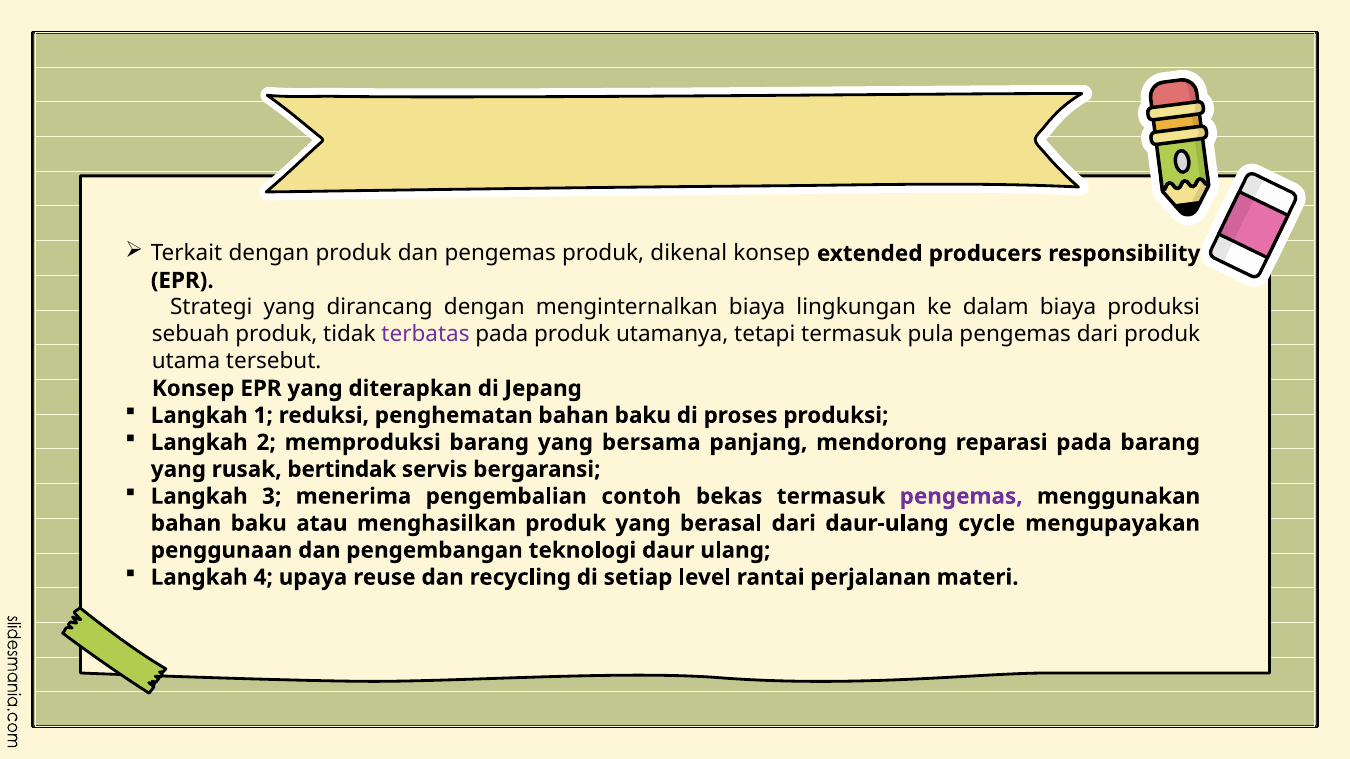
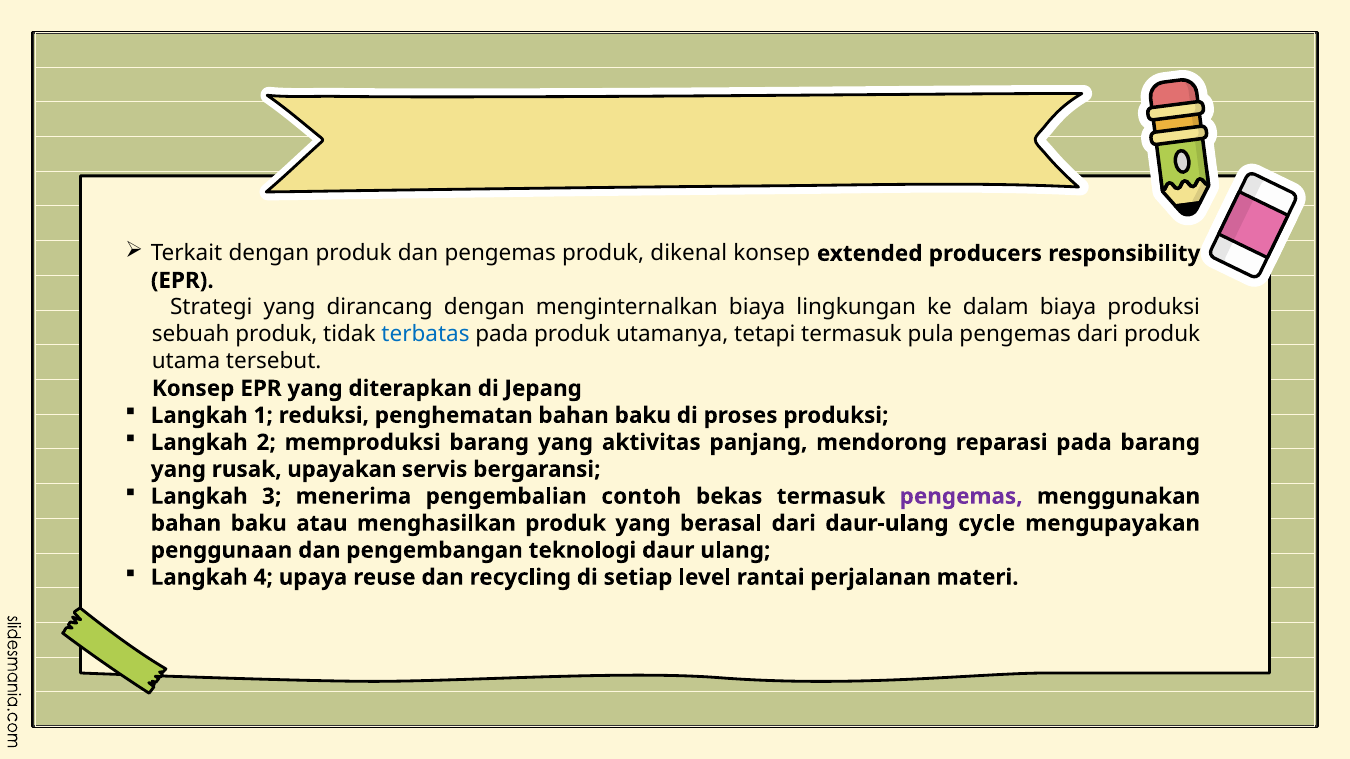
terbatas colour: purple -> blue (425, 335)
bersama: bersama -> aktivitas (651, 443)
bertindak: bertindak -> upayakan (342, 470)
